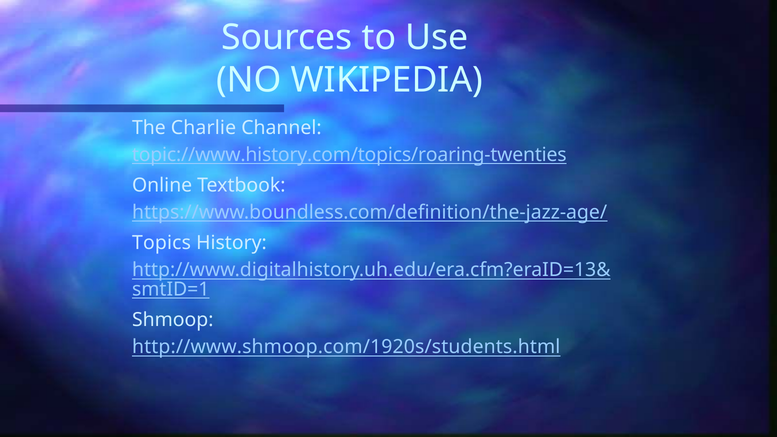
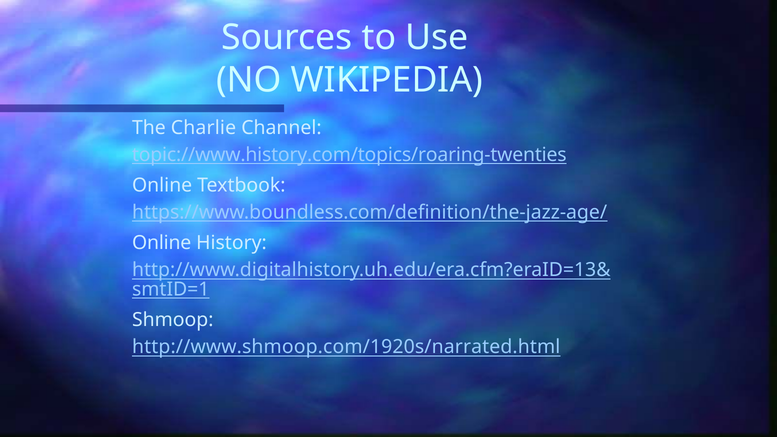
Topics: Topics -> Online (162, 243)
http://www.shmoop.com/1920s/students.html: http://www.shmoop.com/1920s/students.html -> http://www.shmoop.com/1920s/narrated.html (346, 347)
